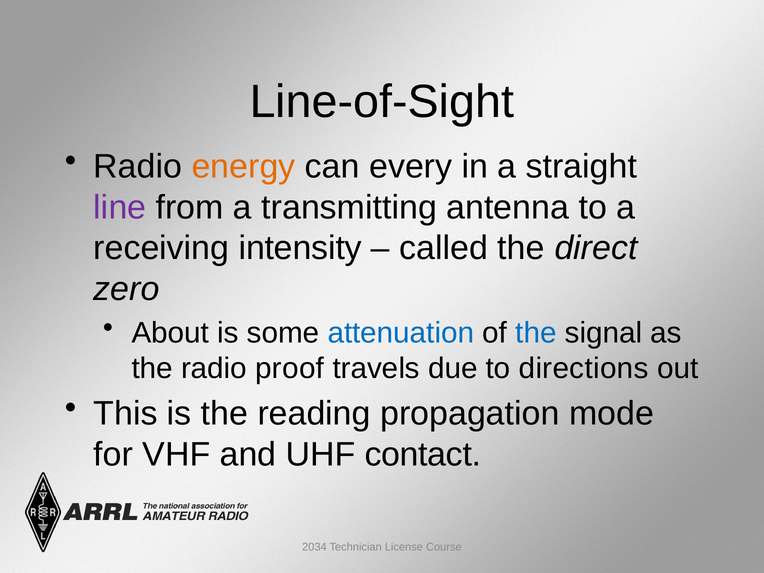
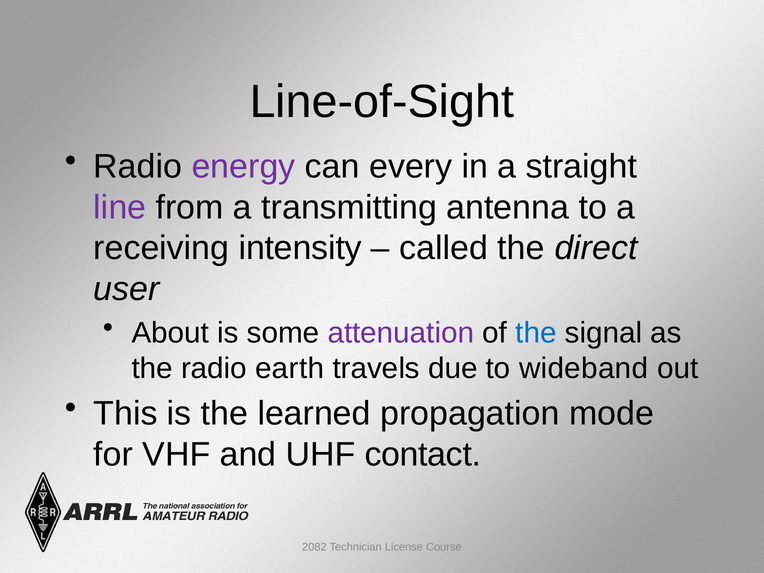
energy colour: orange -> purple (243, 167)
zero: zero -> user (127, 289)
attenuation colour: blue -> purple (401, 333)
proof: proof -> earth (290, 368)
directions: directions -> wideband (584, 368)
reading: reading -> learned (314, 414)
2034: 2034 -> 2082 (314, 547)
